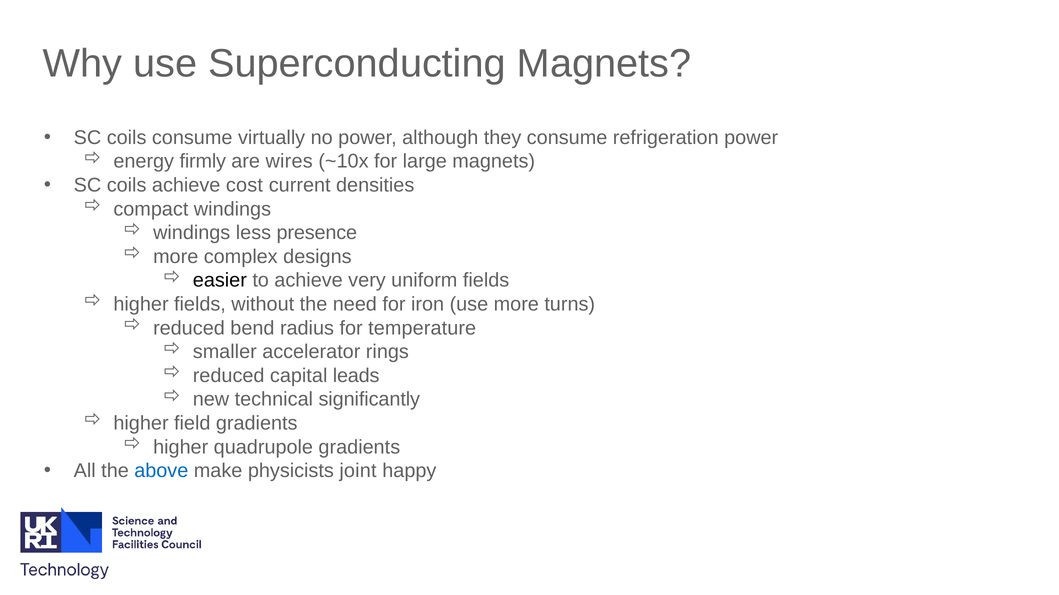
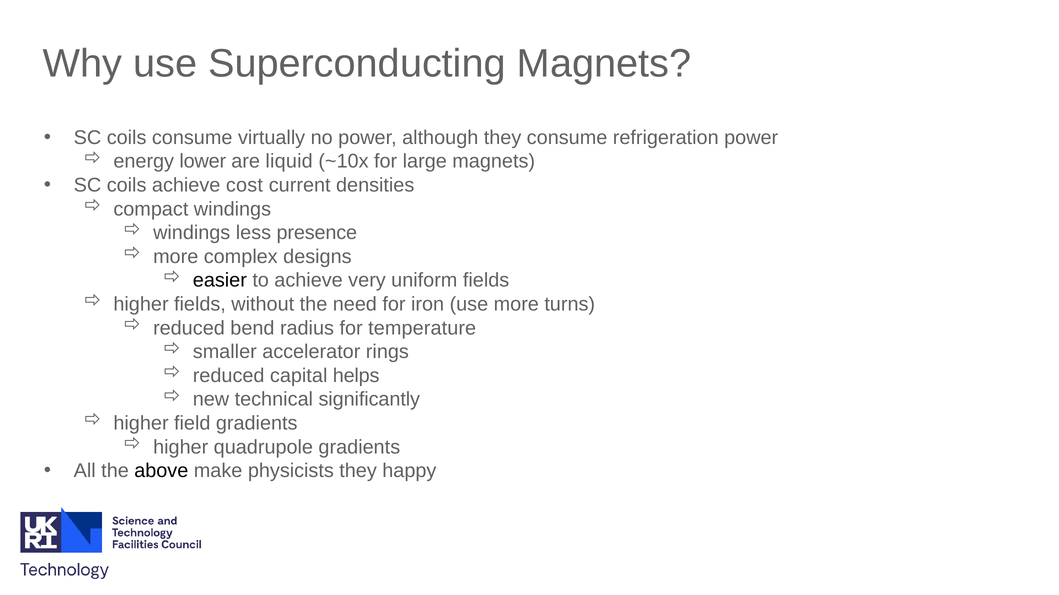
firmly: firmly -> lower (203, 162)
wires: wires -> liquid (289, 162)
leads: leads -> helps (356, 376)
above colour: blue -> black (161, 471)
physicists joint: joint -> they (358, 471)
